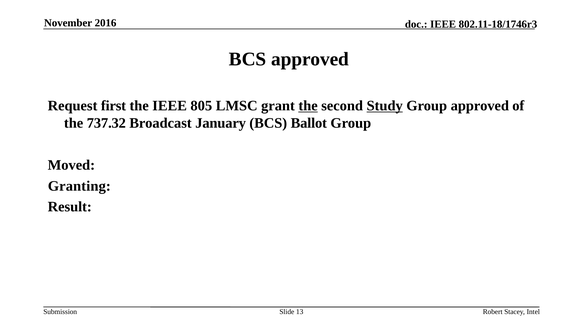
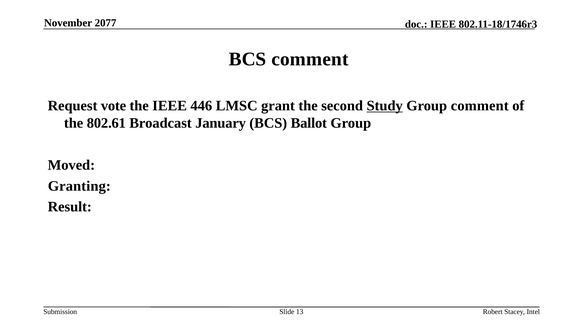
2016: 2016 -> 2077 (106, 23)
BCS approved: approved -> comment (310, 59)
first: first -> vote (114, 106)
805: 805 -> 446 (201, 106)
the underline: present -> none (308, 106)
Group approved: approved -> comment (480, 106)
737.32: 737.32 -> 802.61 (106, 123)
